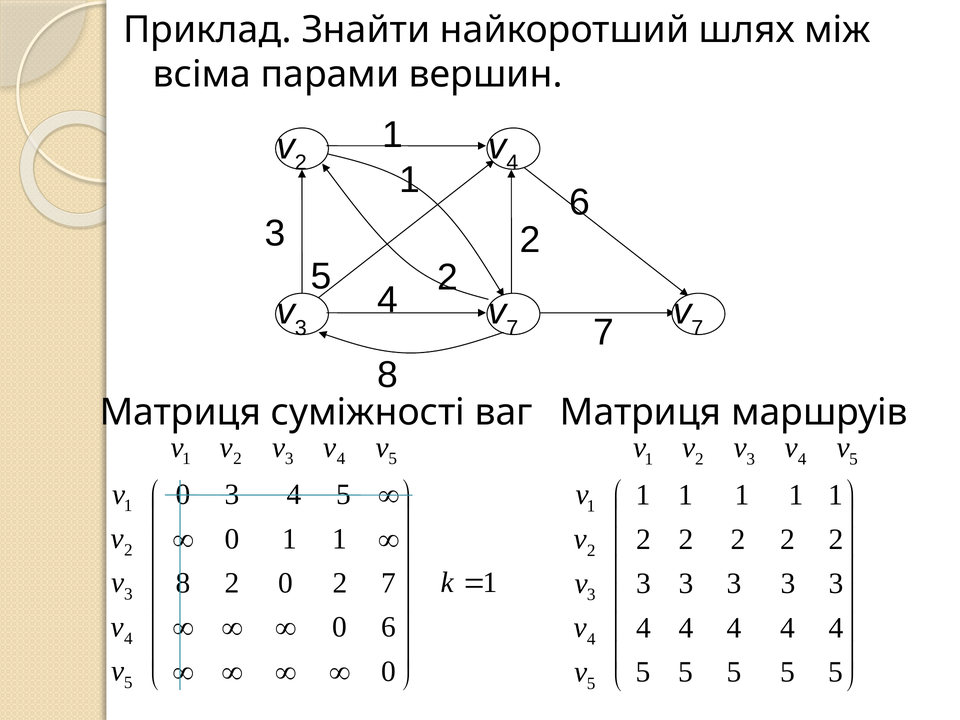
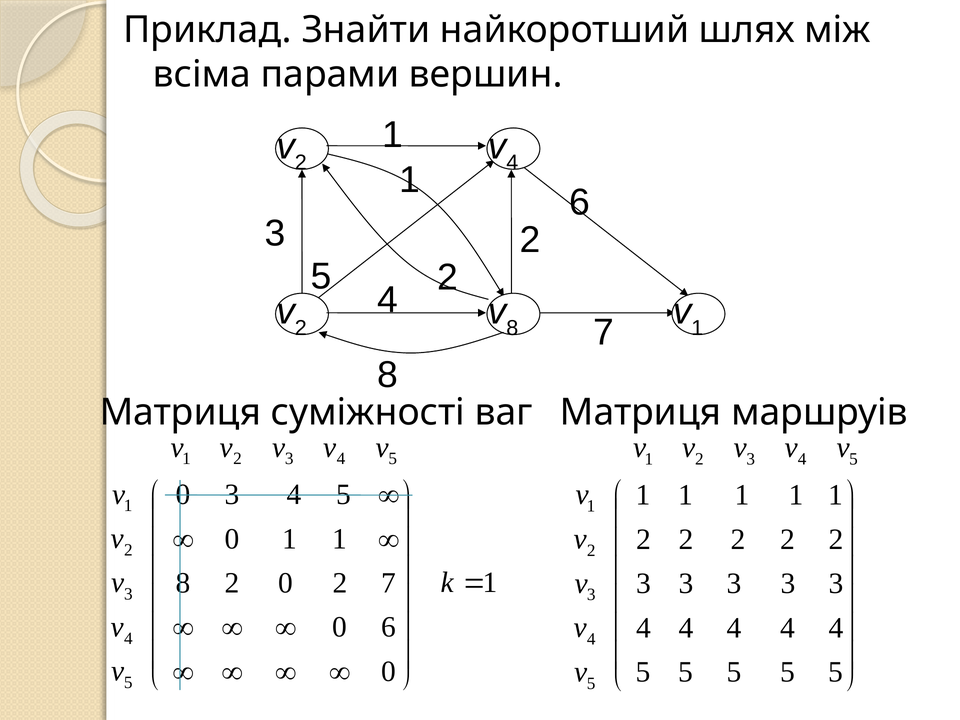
3: 3 -> 2 (301, 328)
7: 7 -> 8 (512, 328)
7: 7 -> 1 (697, 328)
